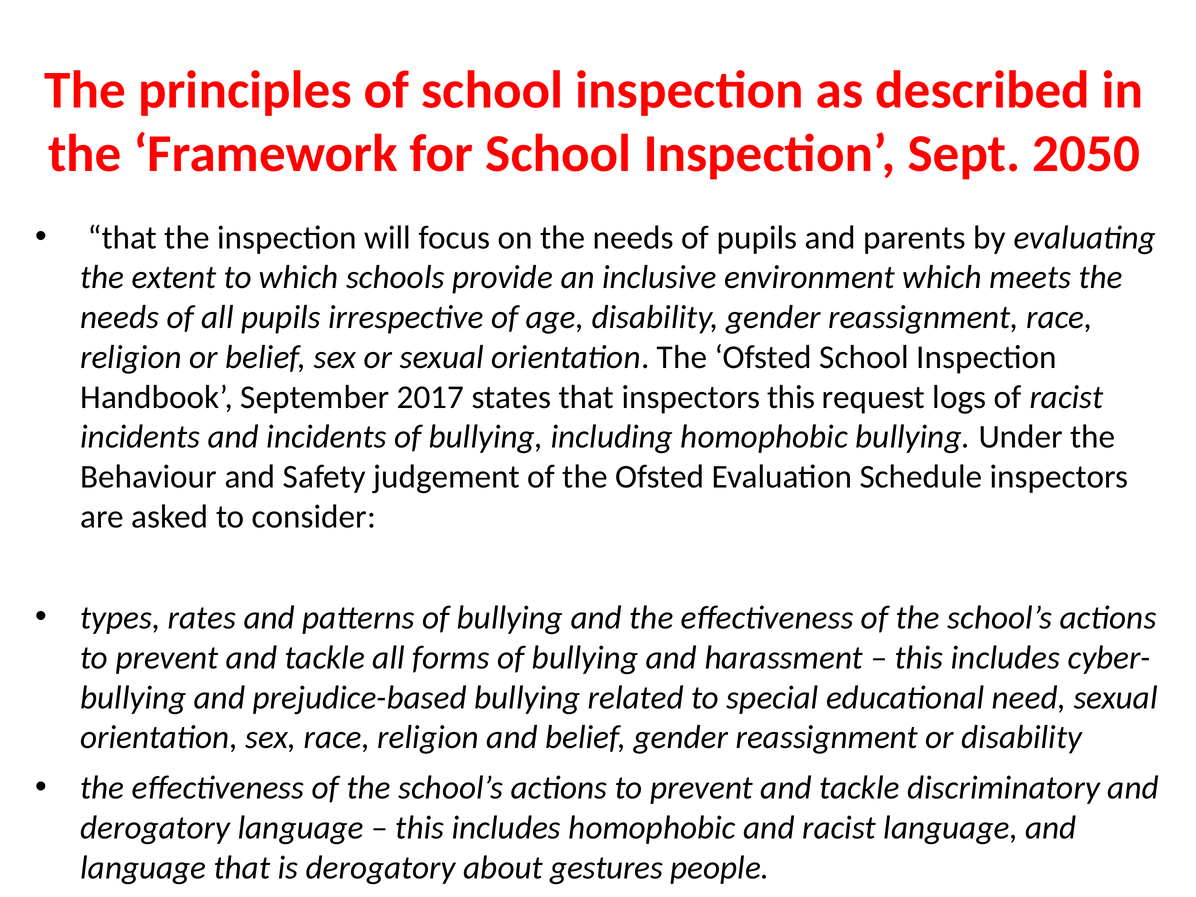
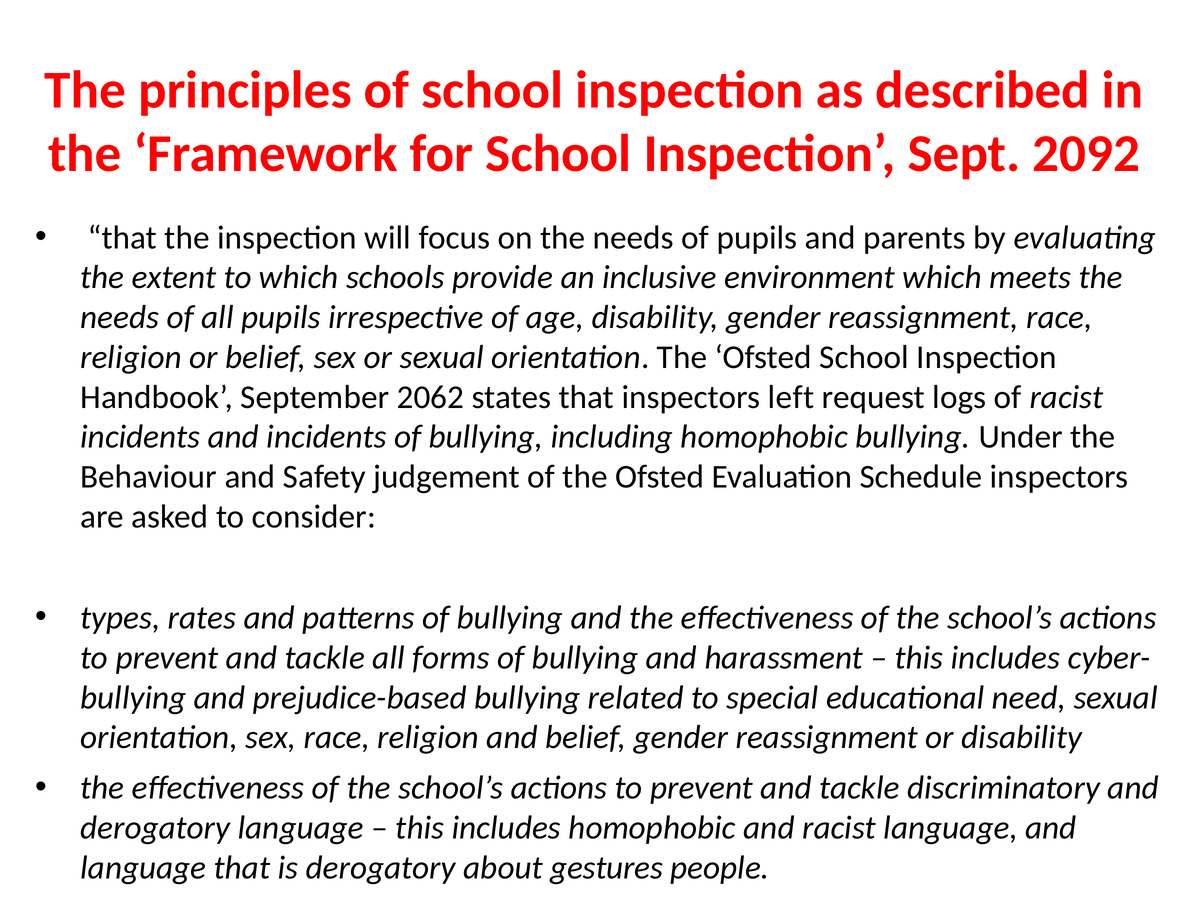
2050: 2050 -> 2092 (1086, 154)
2017: 2017 -> 2062 (430, 397)
inspectors this: this -> left (791, 397)
